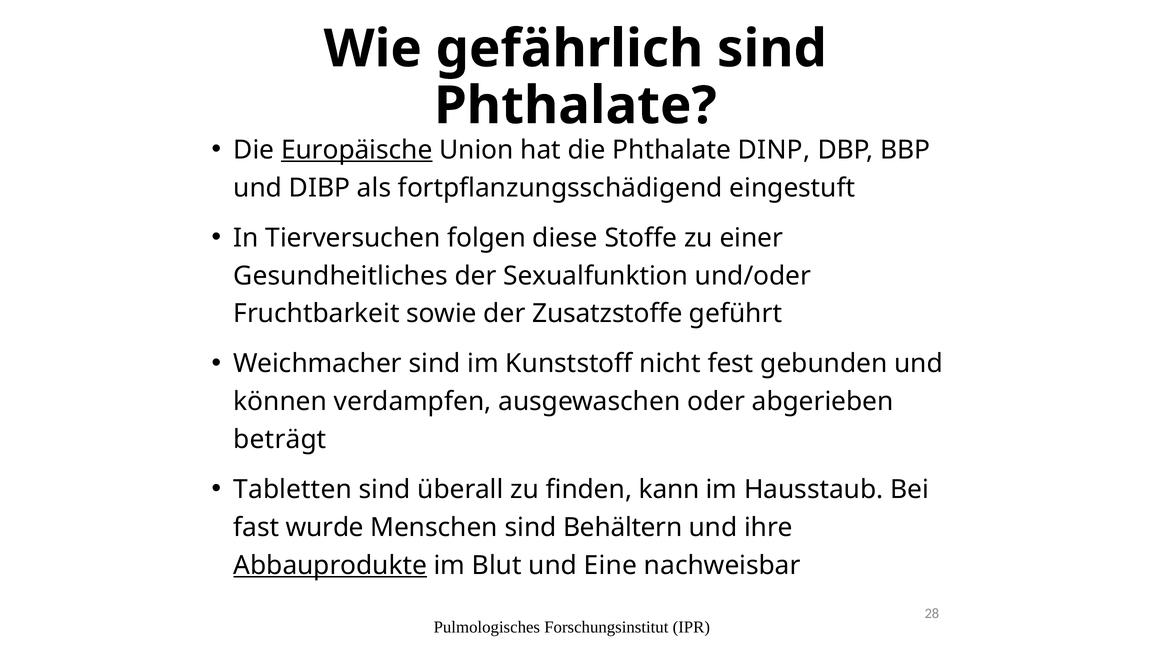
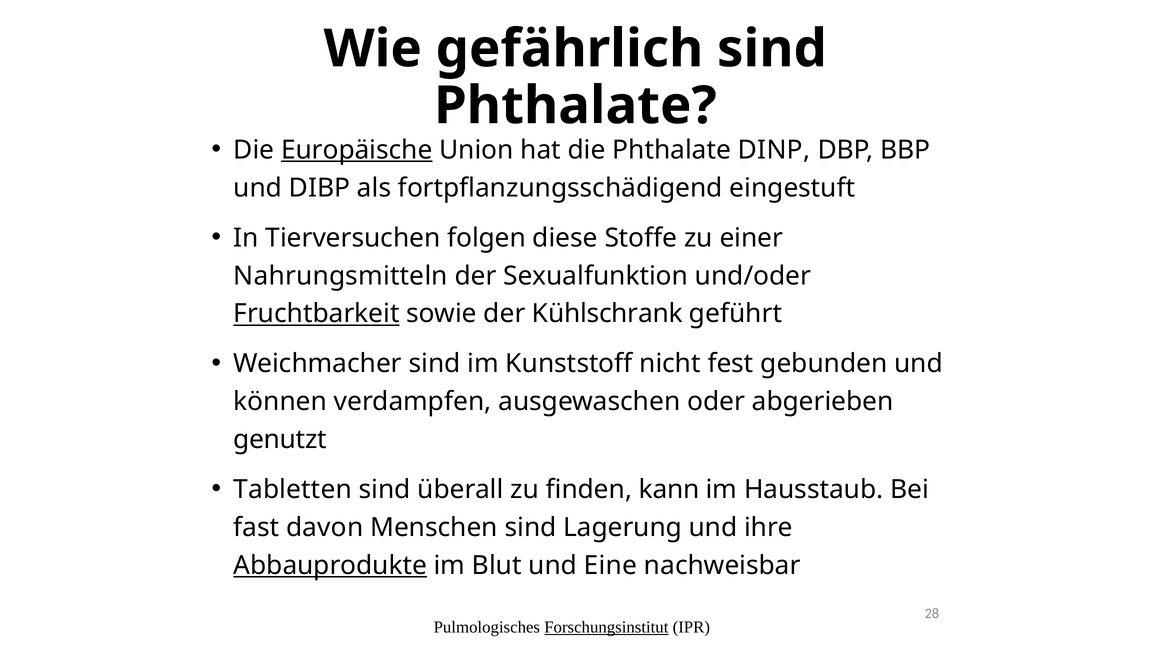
Gesundheitliches: Gesundheitliches -> Nahrungsmitteln (341, 276)
Fruchtbarkeit underline: none -> present (317, 314)
Zusatzstoffe: Zusatzstoffe -> Kühlschrank (607, 314)
beträgt: beträgt -> genutzt (280, 440)
wurde: wurde -> davon (325, 528)
Behältern: Behältern -> Lagerung (623, 528)
Forschungsinstitut underline: none -> present (606, 628)
